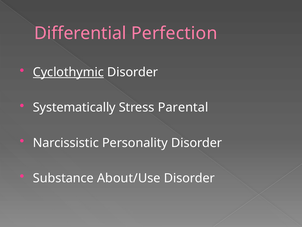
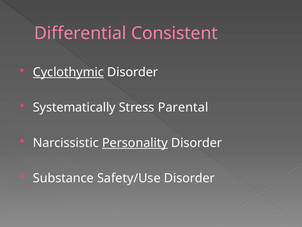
Perfection: Perfection -> Consistent (174, 33)
Personality underline: none -> present (135, 143)
About/Use: About/Use -> Safety/Use (129, 178)
